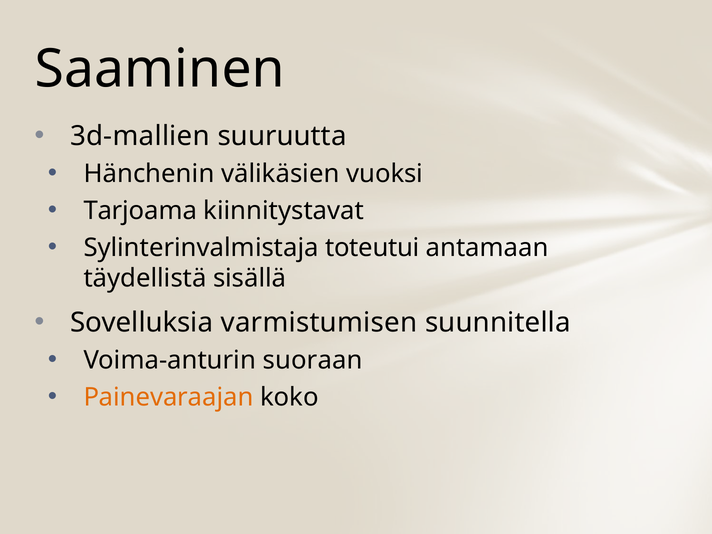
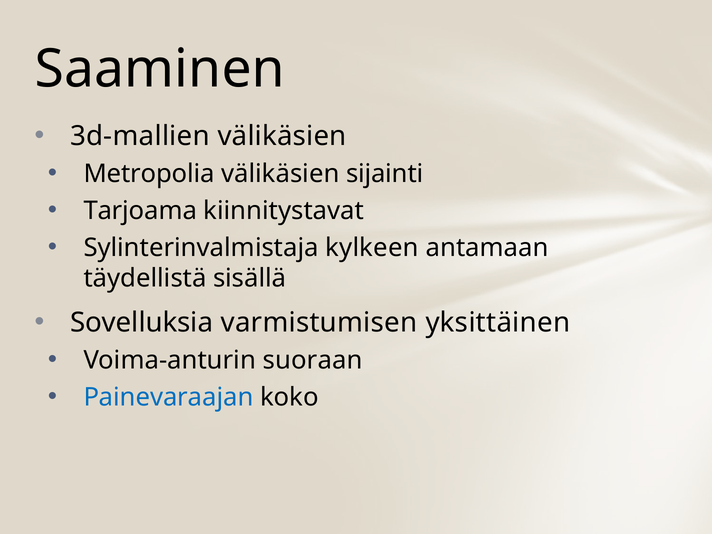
3d-mallien suuruutta: suuruutta -> välikäsien (282, 136)
Hänchenin: Hänchenin -> Metropolia (149, 174)
vuoksi: vuoksi -> sijainti (385, 174)
toteutui: toteutui -> kylkeen (372, 248)
suunnitella: suunnitella -> yksittäinen (498, 323)
Painevaraajan colour: orange -> blue (168, 397)
